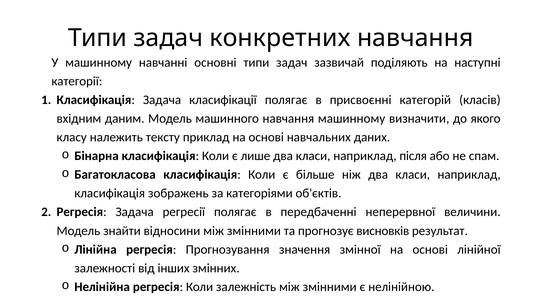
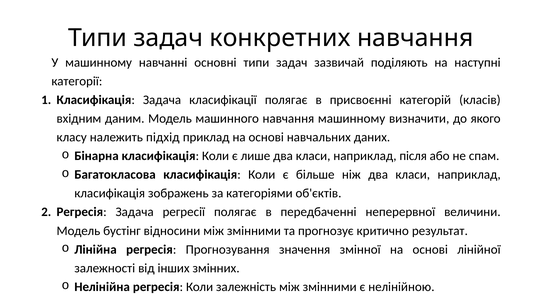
тексту: тексту -> підхід (163, 137)
знайти: знайти -> бустінг (122, 231)
висновків: висновків -> критично (383, 231)
